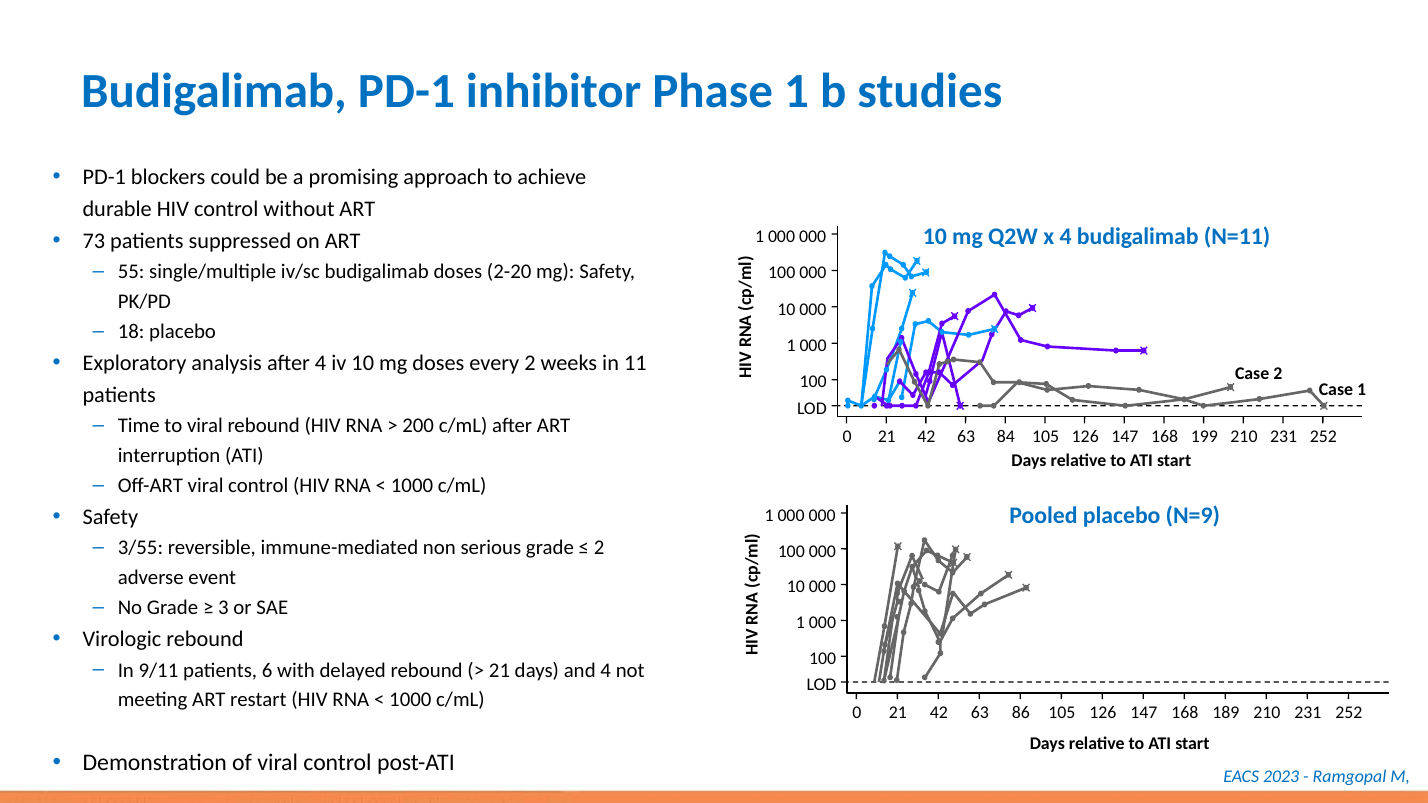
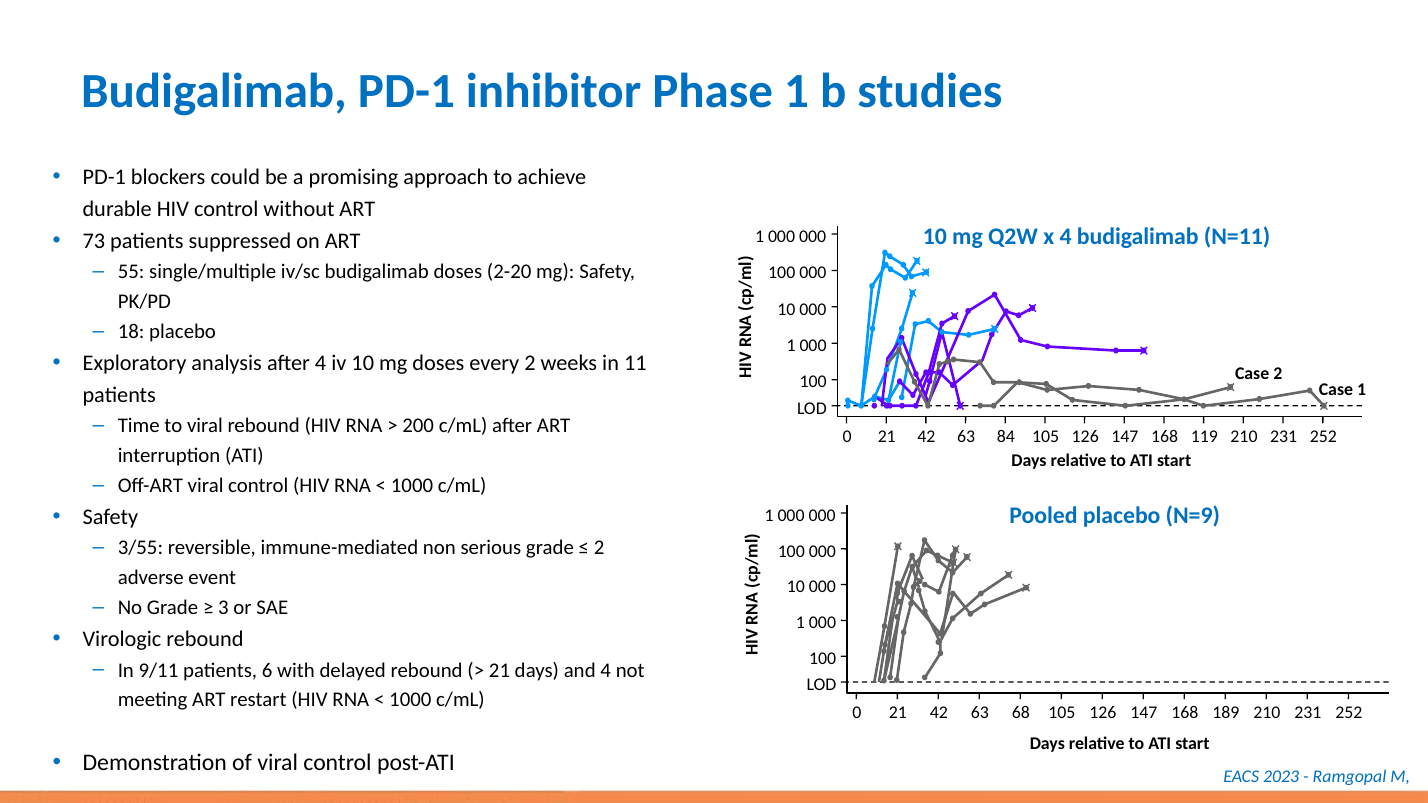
199: 199 -> 119 (1204, 437)
86: 86 -> 68 (1021, 713)
